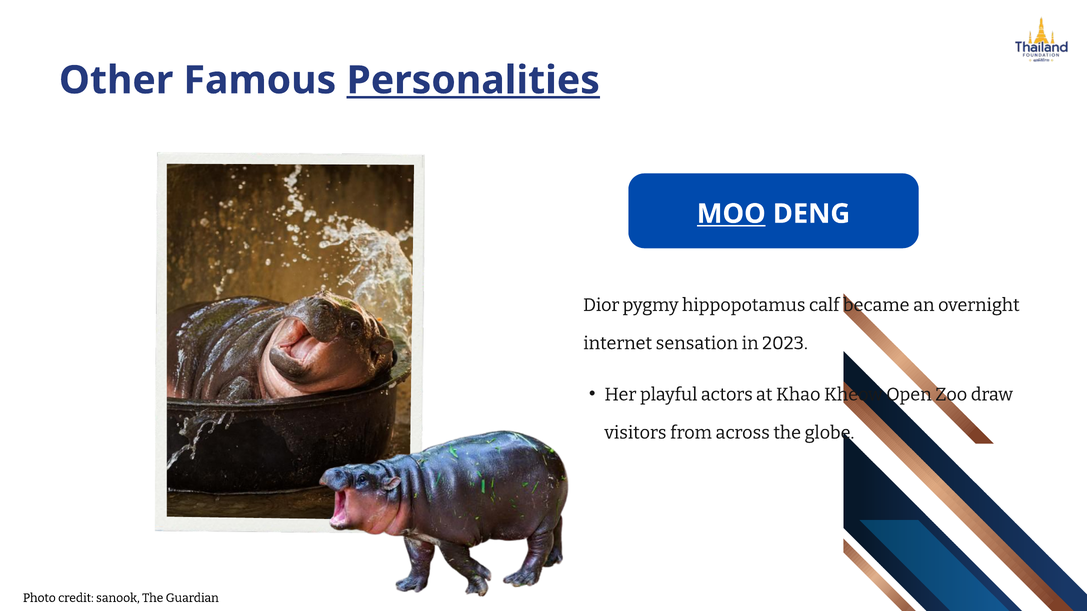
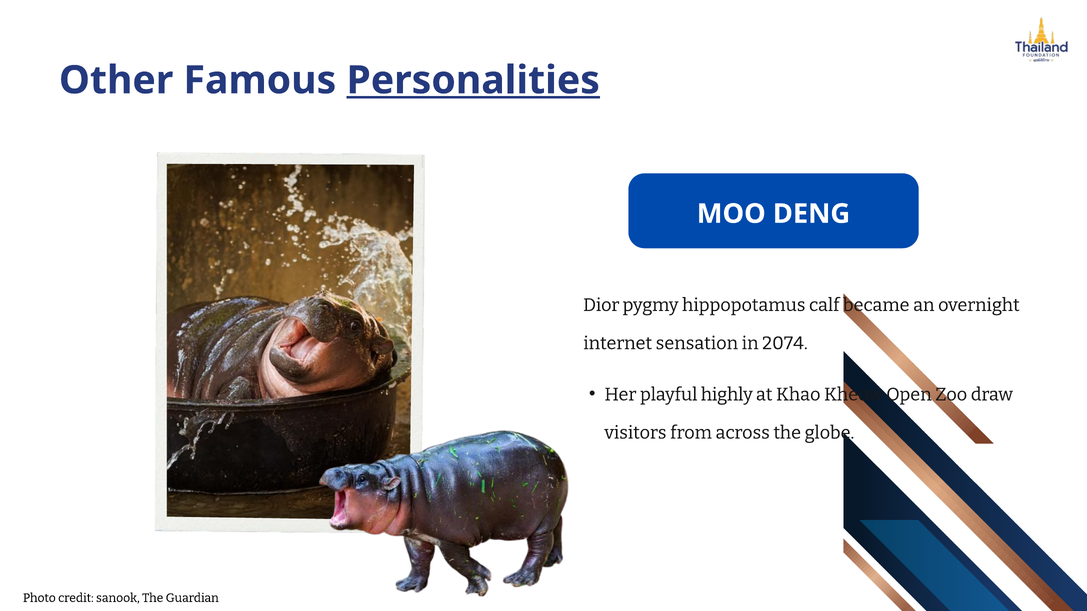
MOO underline: present -> none (731, 214)
2023: 2023 -> 2074 (785, 343)
actors: actors -> highly (727, 395)
